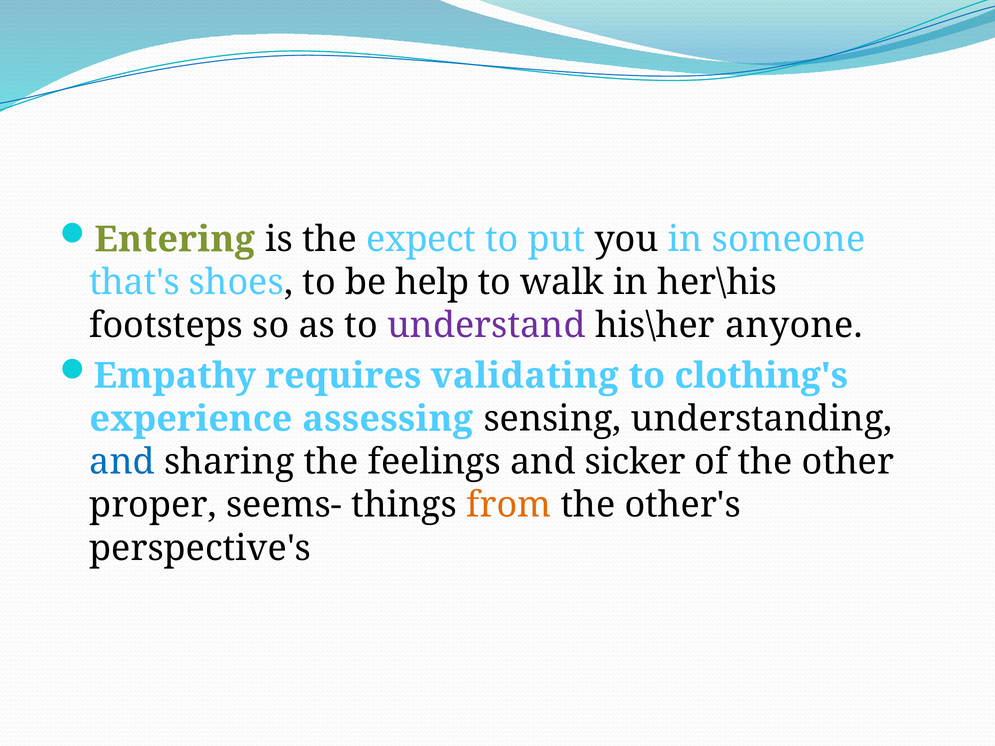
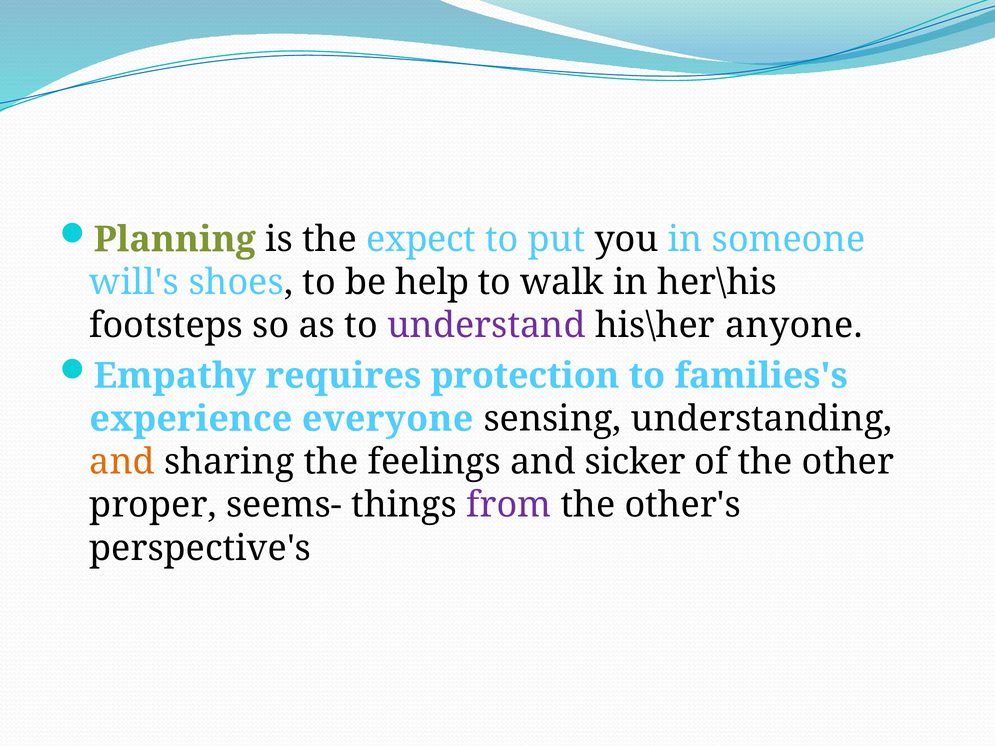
Entering: Entering -> Planning (175, 240)
that's: that's -> will's (134, 283)
validating: validating -> protection (525, 376)
clothing's: clothing's -> families's (761, 376)
assessing: assessing -> everyone (388, 419)
and colour: blue -> orange (122, 462)
from colour: orange -> purple (509, 505)
